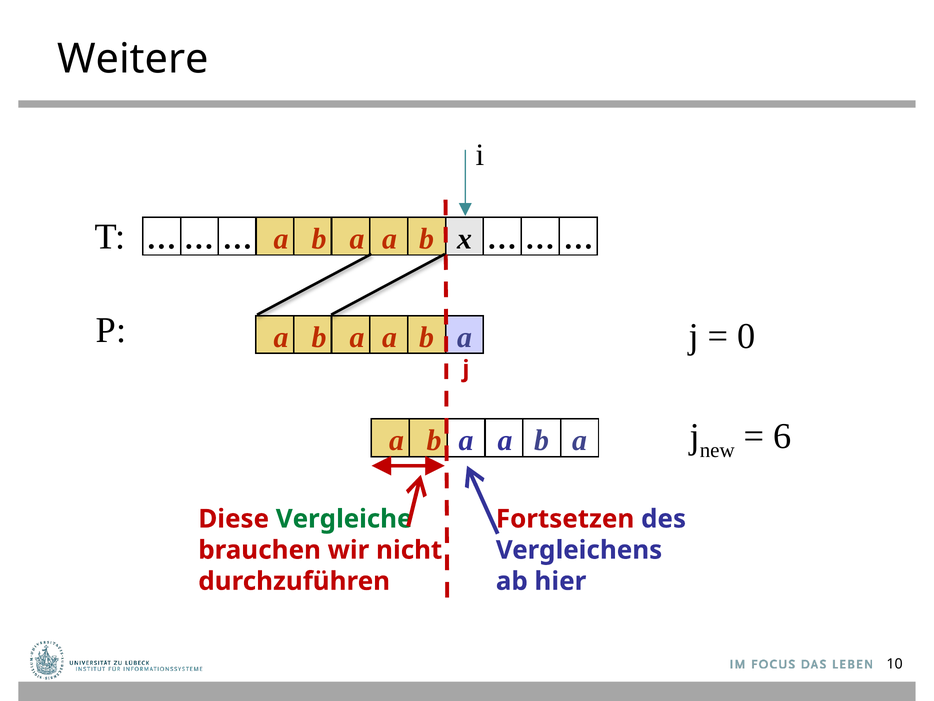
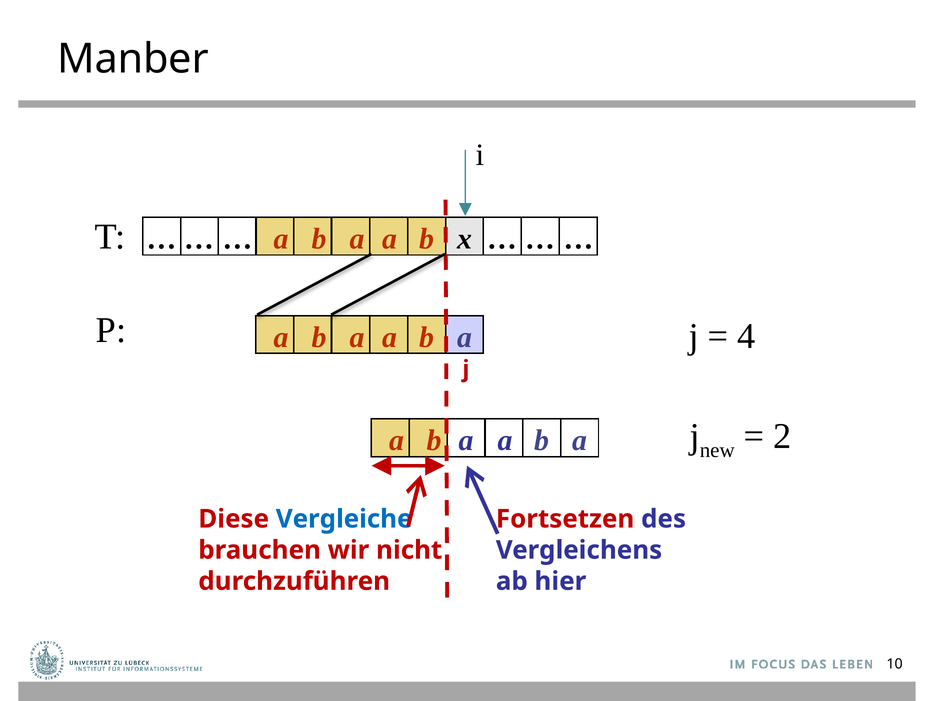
Weitere: Weitere -> Manber (133, 59)
0: 0 -> 4 (746, 336)
6: 6 -> 2 (782, 436)
Vergleiche colour: green -> blue (344, 519)
